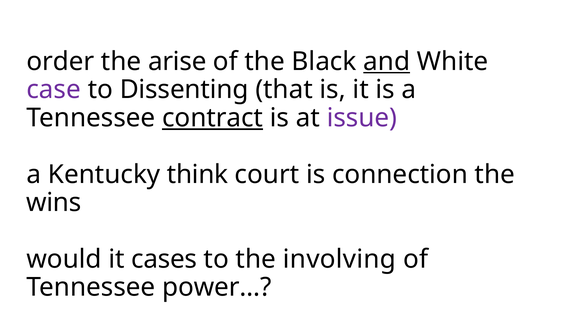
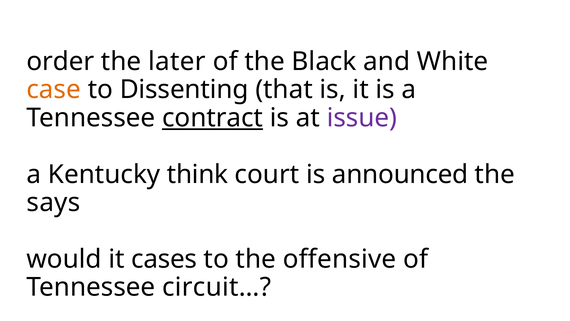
arise: arise -> later (177, 61)
and underline: present -> none (387, 61)
case colour: purple -> orange (54, 90)
connection: connection -> announced (400, 174)
wins: wins -> says (54, 202)
involving: involving -> offensive (339, 259)
power…: power… -> circuit… (217, 287)
